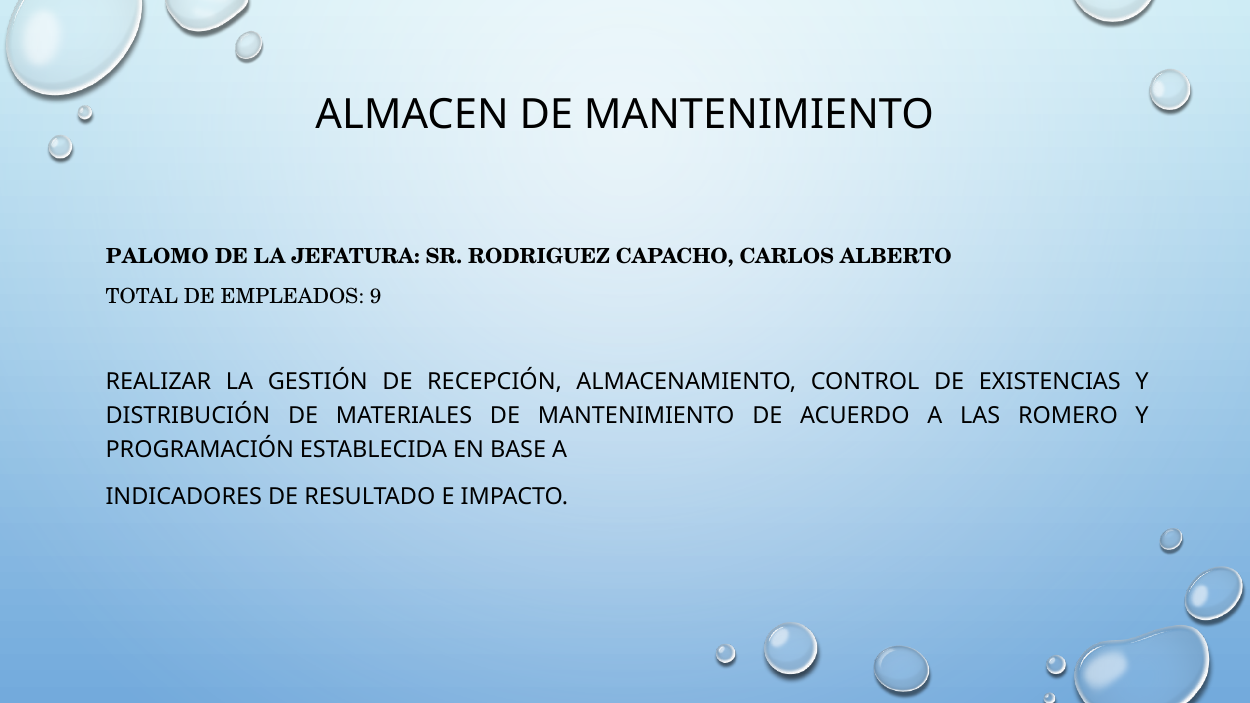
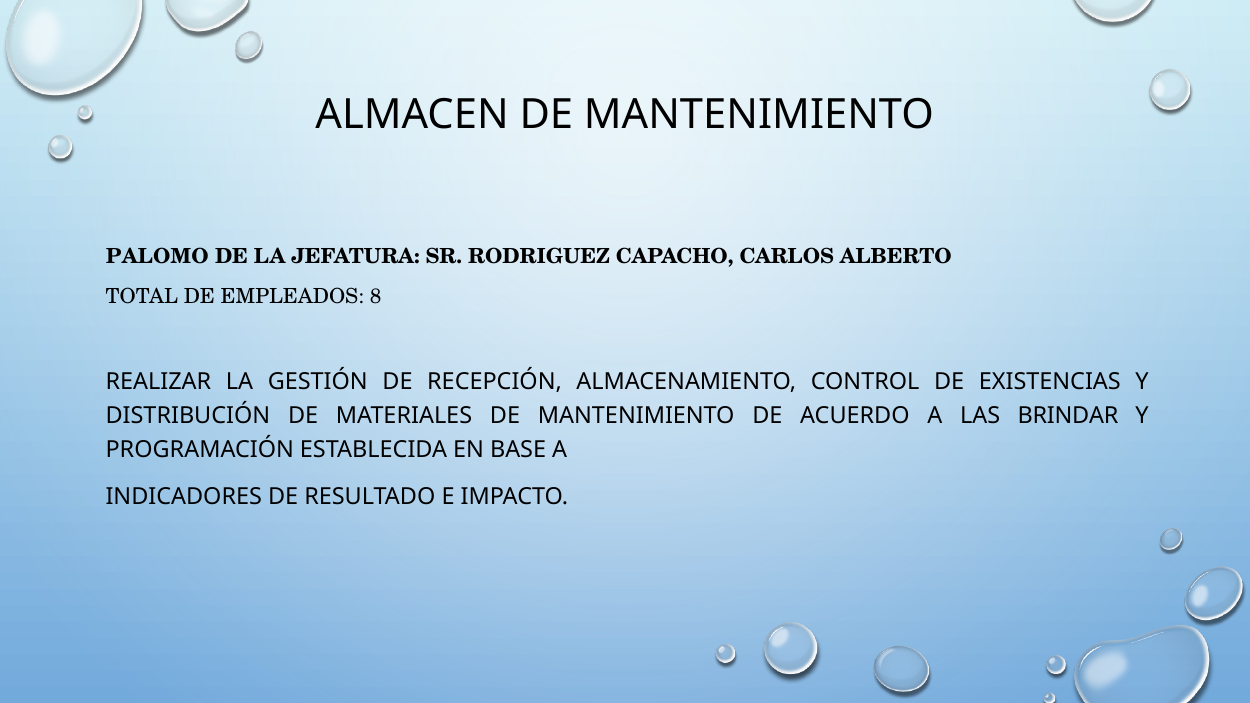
9: 9 -> 8 (376, 297)
ROMERO: ROMERO -> BRINDAR (1068, 416)
